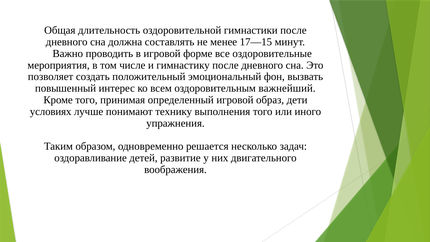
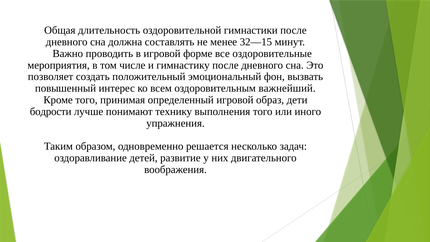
17—15: 17—15 -> 32—15 (256, 42)
условиях: условиях -> бодрости (51, 112)
